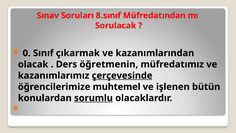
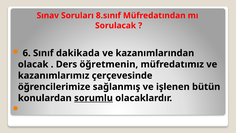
0: 0 -> 6 (27, 53)
çıkarmak: çıkarmak -> dakikada (78, 53)
çerçevesinde underline: present -> none (122, 75)
muhtemel: muhtemel -> sağlanmış (117, 87)
